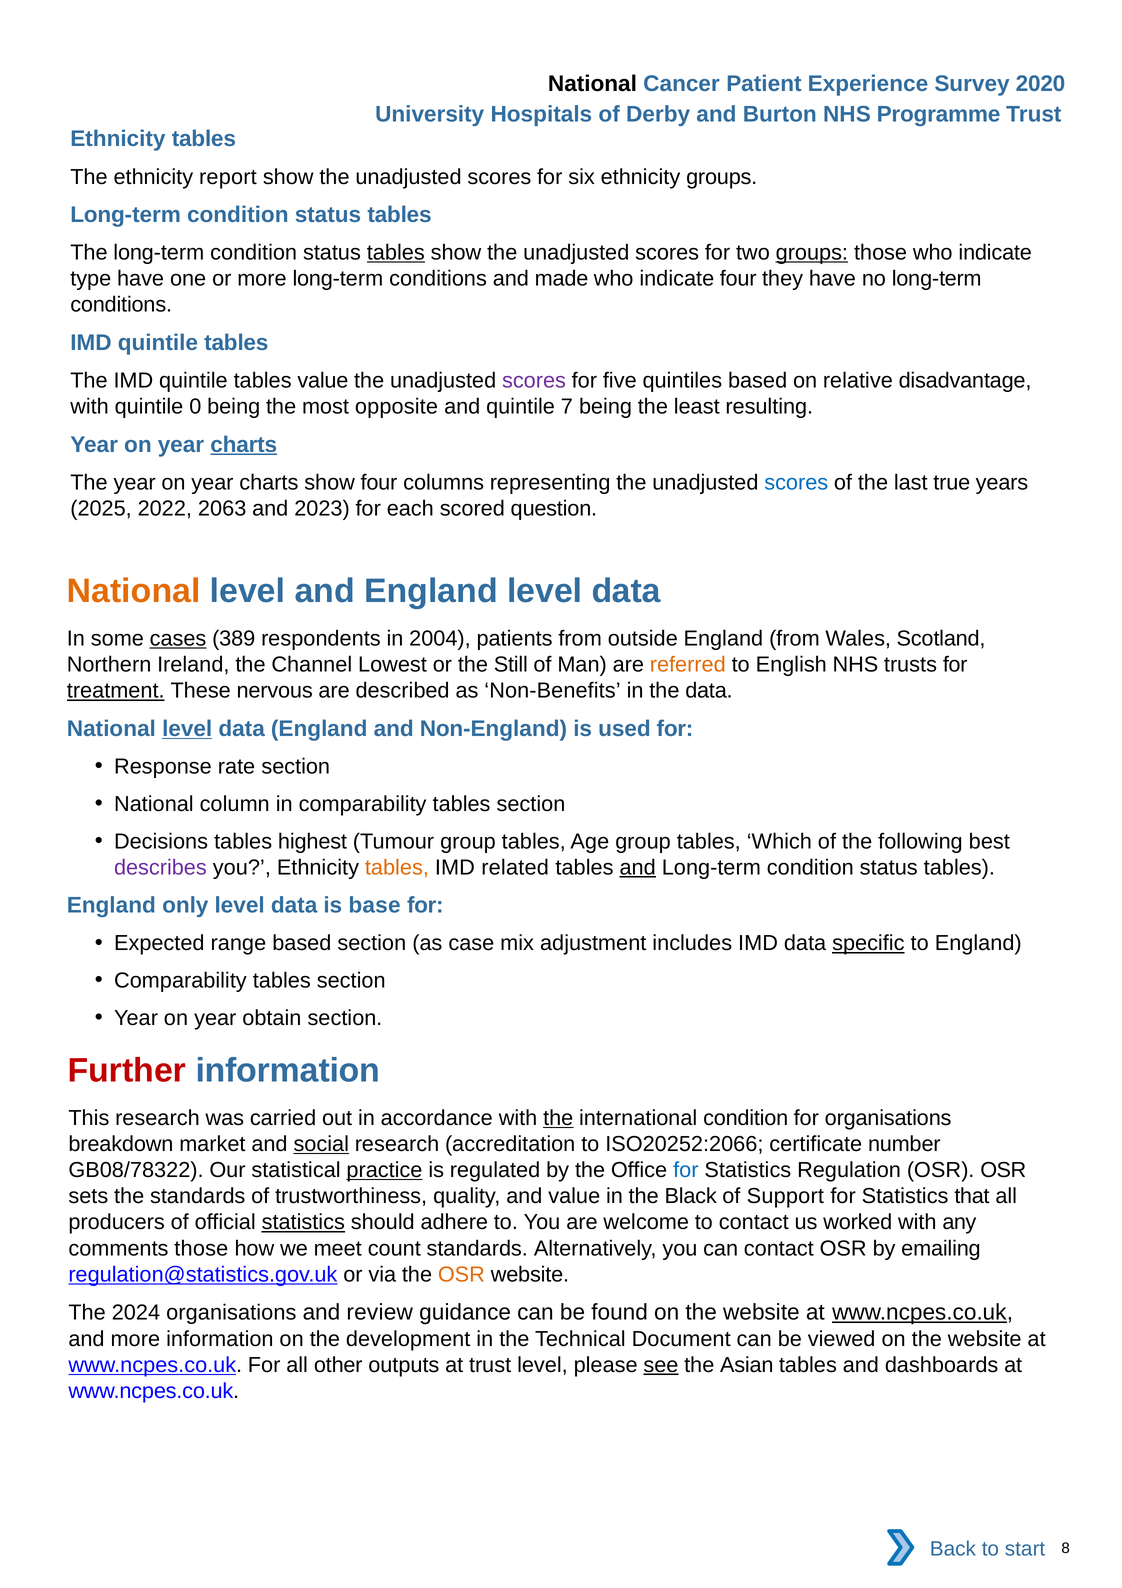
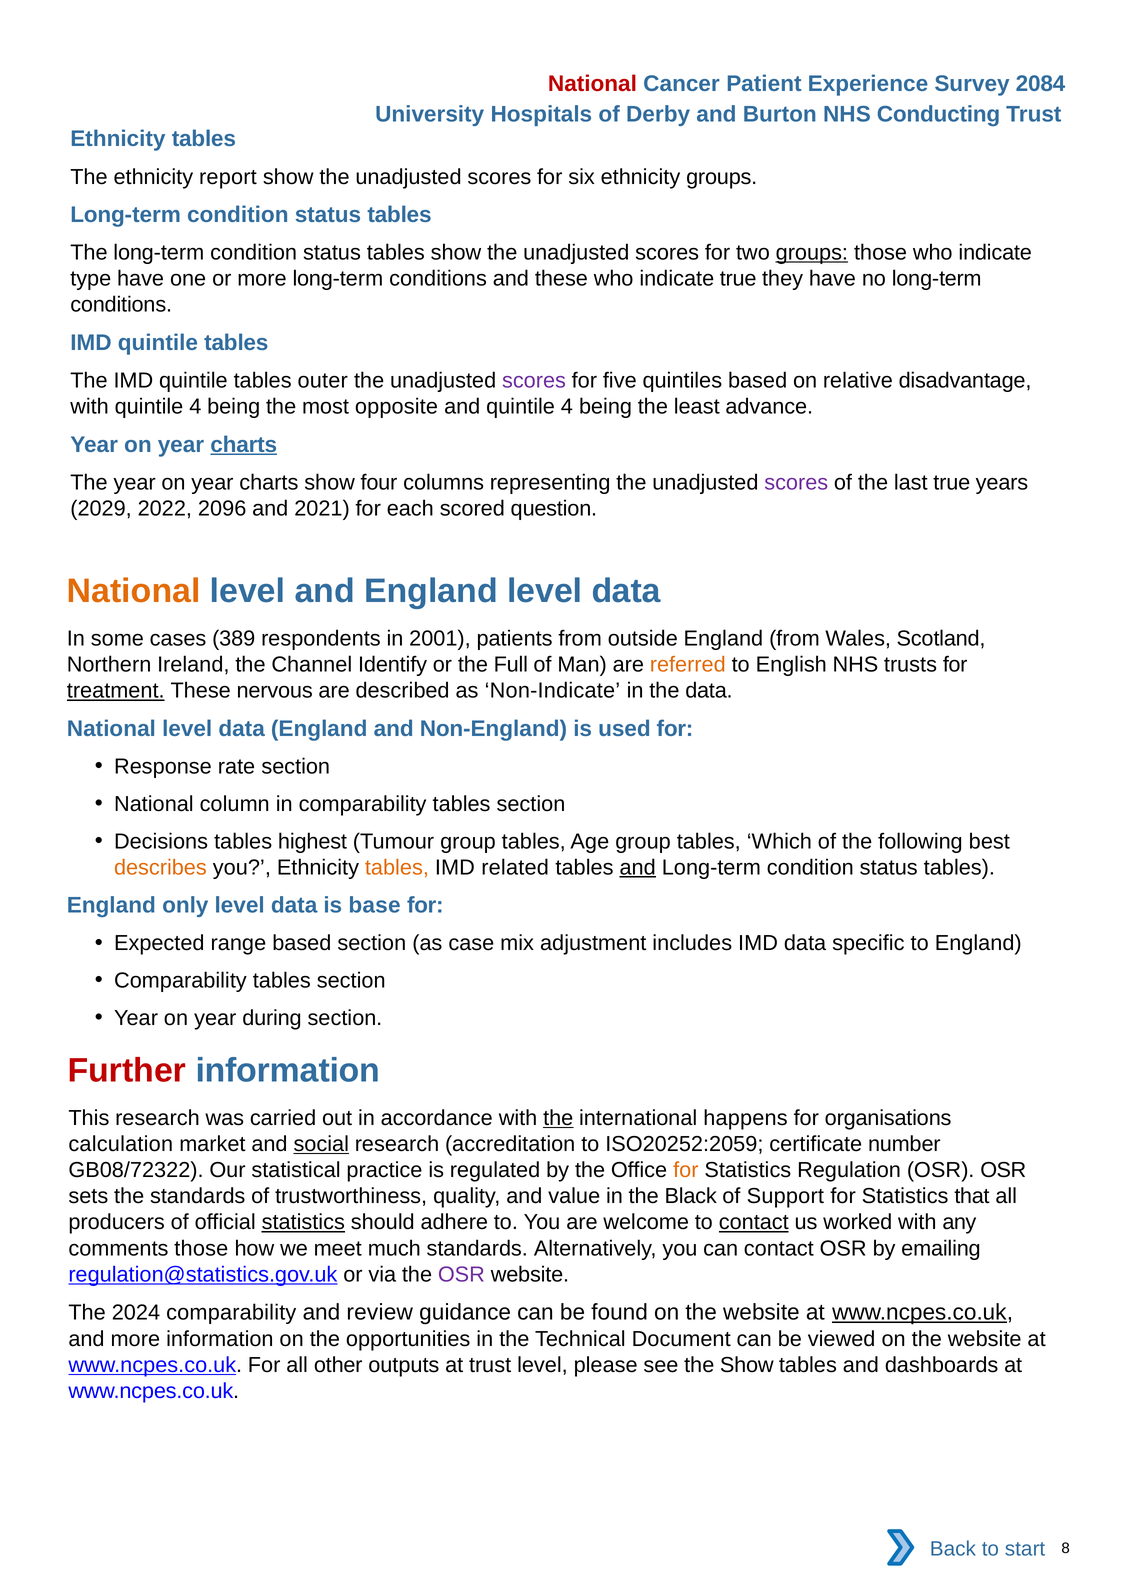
National colour: black -> red (592, 84)
2020: 2020 -> 2084 (1041, 84)
Programme: Programme -> Conducting (939, 114)
tables underline: present -> none (396, 253)
and made: made -> these (561, 279)
indicate four: four -> true (738, 279)
tables value: value -> outer (323, 381)
with quintile 0: 0 -> 4 (195, 407)
and quintile 7: 7 -> 4 (567, 407)
resulting: resulting -> advance (769, 407)
scores colour: blue -> purple (796, 482)
2025: 2025 -> 2029 (101, 509)
2063: 2063 -> 2096 (222, 509)
2023: 2023 -> 2021 (322, 509)
cases underline: present -> none (178, 639)
2004: 2004 -> 2001 (440, 639)
Lowest: Lowest -> Identify (393, 665)
Still: Still -> Full (511, 665)
Non-Benefits: Non-Benefits -> Non-Indicate (552, 691)
level underline: present -> none (187, 729)
describes colour: purple -> orange (160, 867)
specific underline: present -> none (868, 943)
obtain: obtain -> during (272, 1018)
international condition: condition -> happens (745, 1118)
breakdown: breakdown -> calculation (121, 1144)
ISO20252:2066: ISO20252:2066 -> ISO20252:2059 (684, 1144)
GB08/78322: GB08/78322 -> GB08/72322 (136, 1170)
practice underline: present -> none (384, 1170)
for colour: blue -> orange (686, 1170)
contact underline: none -> present (754, 1222)
count: count -> much (394, 1248)
OSR colour: orange -> purple (461, 1274)
2024 organisations: organisations -> comparability (231, 1313)
development: development -> opportunities (408, 1339)
see underline: present -> none (661, 1365)
the Asian: Asian -> Show (747, 1365)
